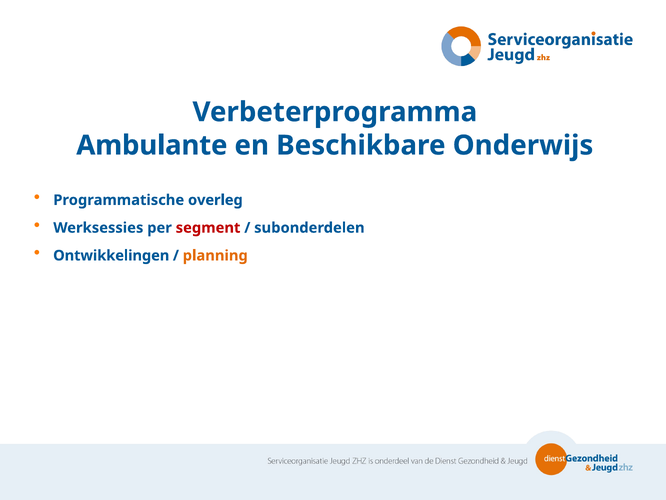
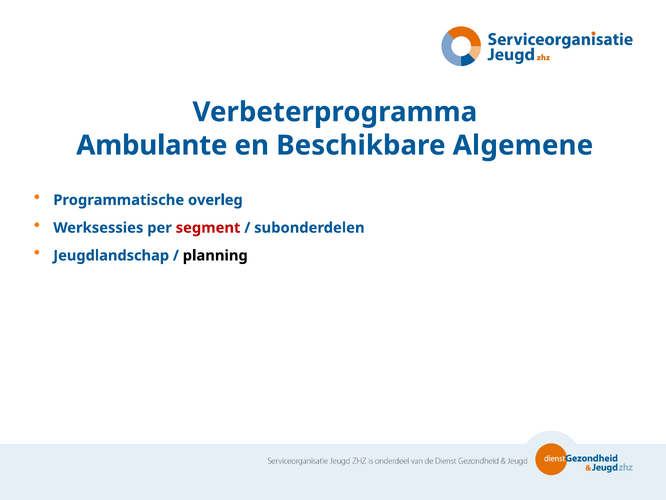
Onderwijs: Onderwijs -> Algemene (523, 145)
Ontwikkelingen: Ontwikkelingen -> Jeugdlandschap (111, 255)
planning colour: orange -> black (215, 255)
